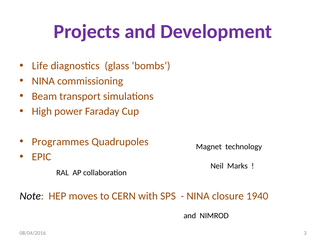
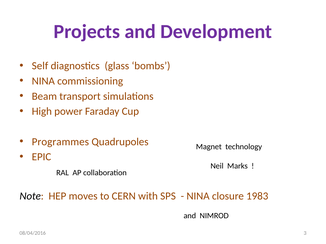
Life: Life -> Self (40, 66)
1940: 1940 -> 1983 (257, 197)
